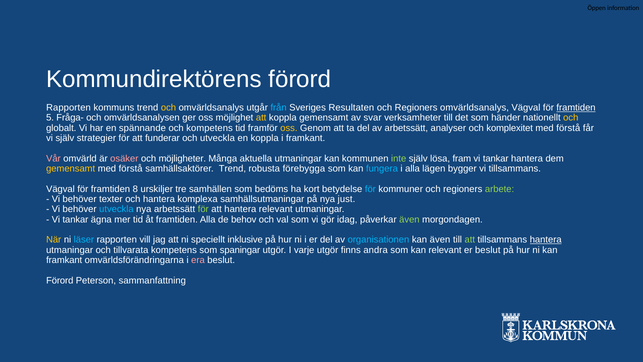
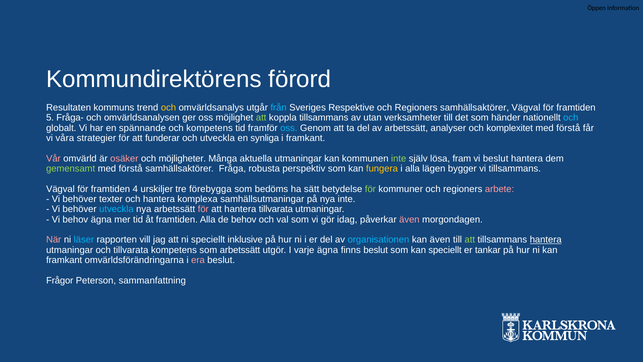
Rapporten: Rapporten -> Resultaten (69, 108)
Resultaten: Resultaten -> Respektive (351, 108)
Regioners omvärldsanalys: omvärldsanalys -> samhällsaktörer (475, 108)
framtiden underline: present -> none (576, 108)
att colour: yellow -> light green (261, 118)
koppla gemensamt: gemensamt -> tillsammans (324, 118)
svar: svar -> utan (373, 118)
och colour: yellow -> light blue (571, 118)
oss colour: yellow -> light blue (289, 128)
vi själv: själv -> våra (65, 138)
en koppla: koppla -> synliga (265, 138)
tankar: tankar -> beslut (496, 158)
gemensamt colour: yellow -> light green (71, 168)
samhällsaktörer Trend: Trend -> Fråga (232, 168)
förebygga: förebygga -> perspektiv (304, 168)
fungera colour: light blue -> yellow (382, 168)
8: 8 -> 4 (135, 189)
samhällen: samhällen -> förebygga (210, 189)
kort: kort -> sätt (312, 189)
för colour: light blue -> light green (370, 189)
arbete colour: light green -> pink (500, 189)
nya just: just -> inte (347, 199)
för colour: light green -> pink (203, 209)
hantera relevant: relevant -> tillvarata (276, 209)
tankar: tankar -> behov (75, 219)
även colour: light green -> pink (409, 219)
När colour: yellow -> pink (54, 240)
som spaningar: spaningar -> arbetssätt (240, 250)
varje utgör: utgör -> ägna (328, 250)
finns andra: andra -> beslut (376, 250)
kan relevant: relevant -> speciellt (445, 250)
er beslut: beslut -> tankar (488, 250)
Förord: Förord -> Frågor (60, 280)
